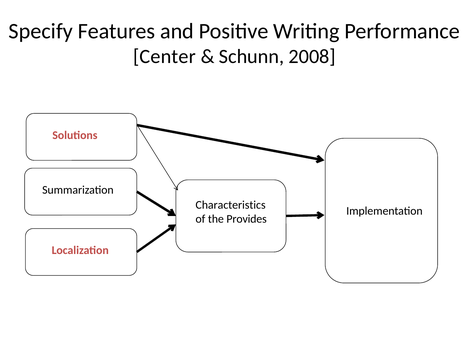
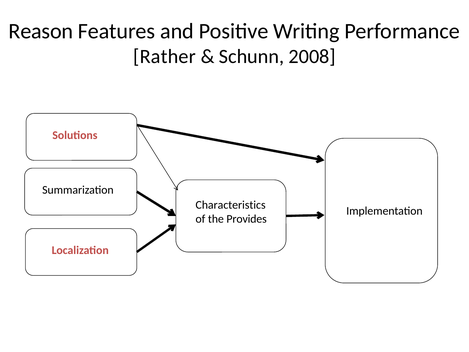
Specify: Specify -> Reason (41, 31)
Center: Center -> Rather (165, 57)
